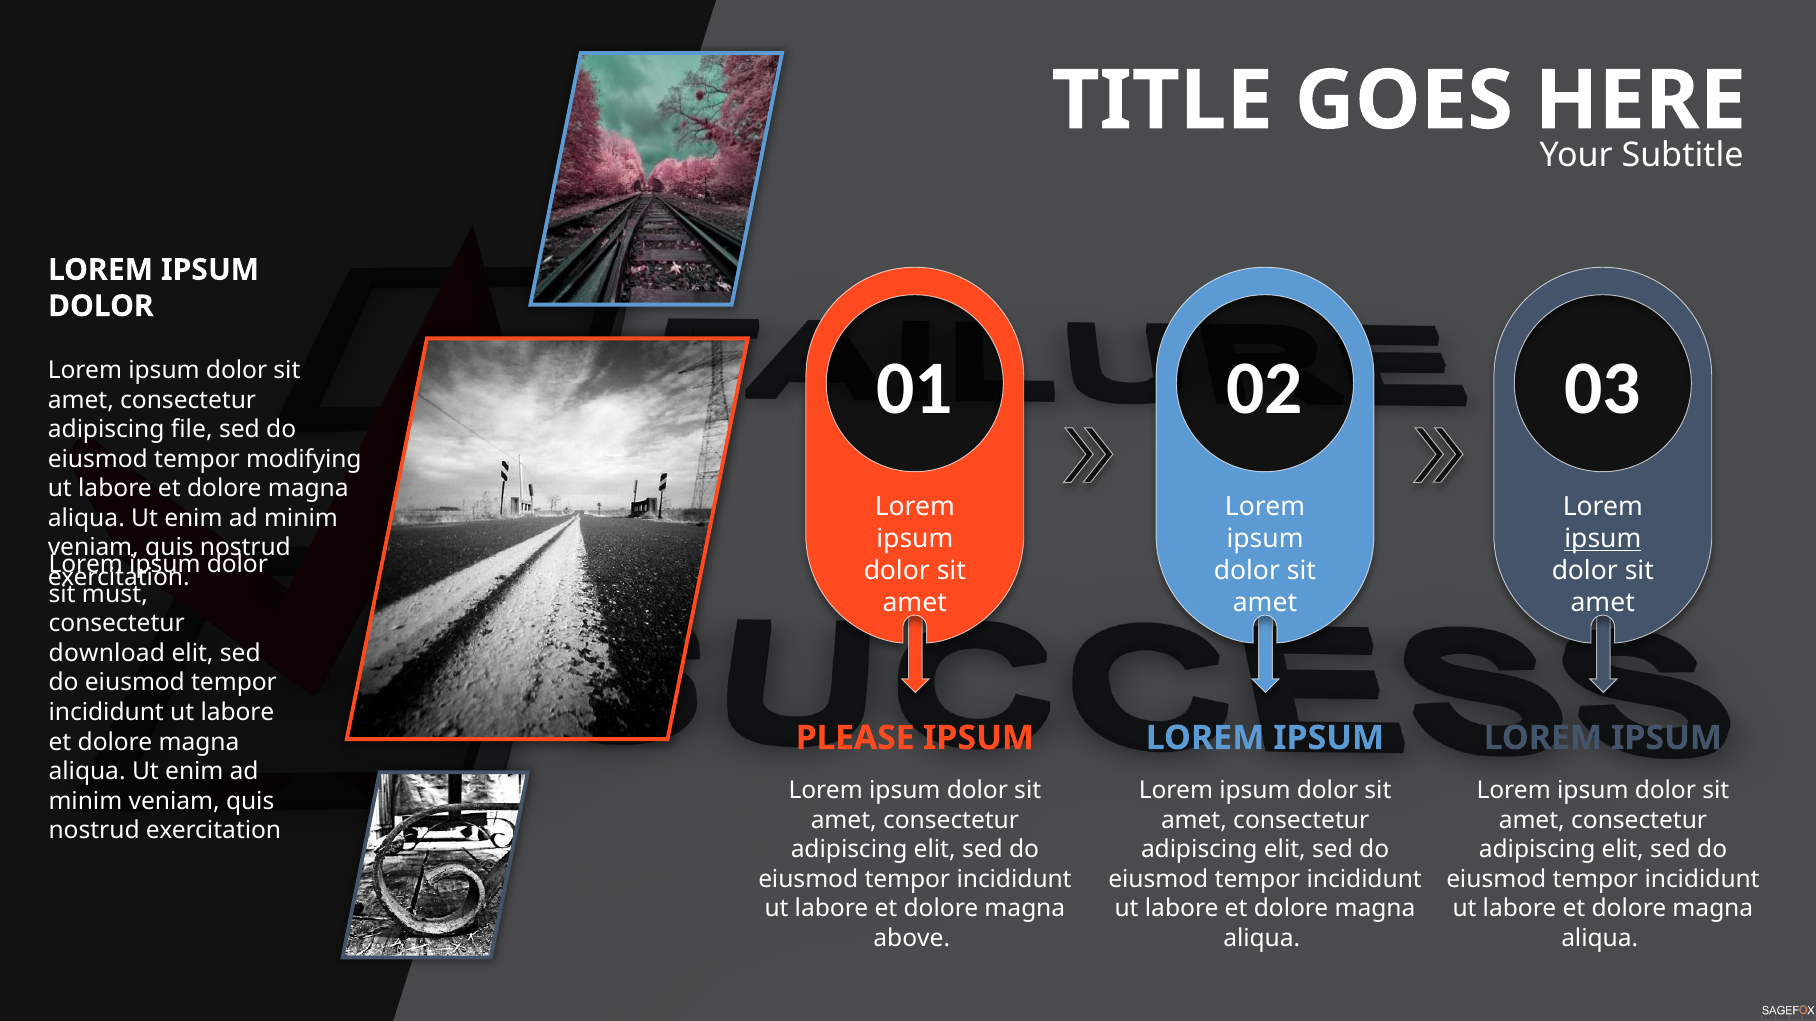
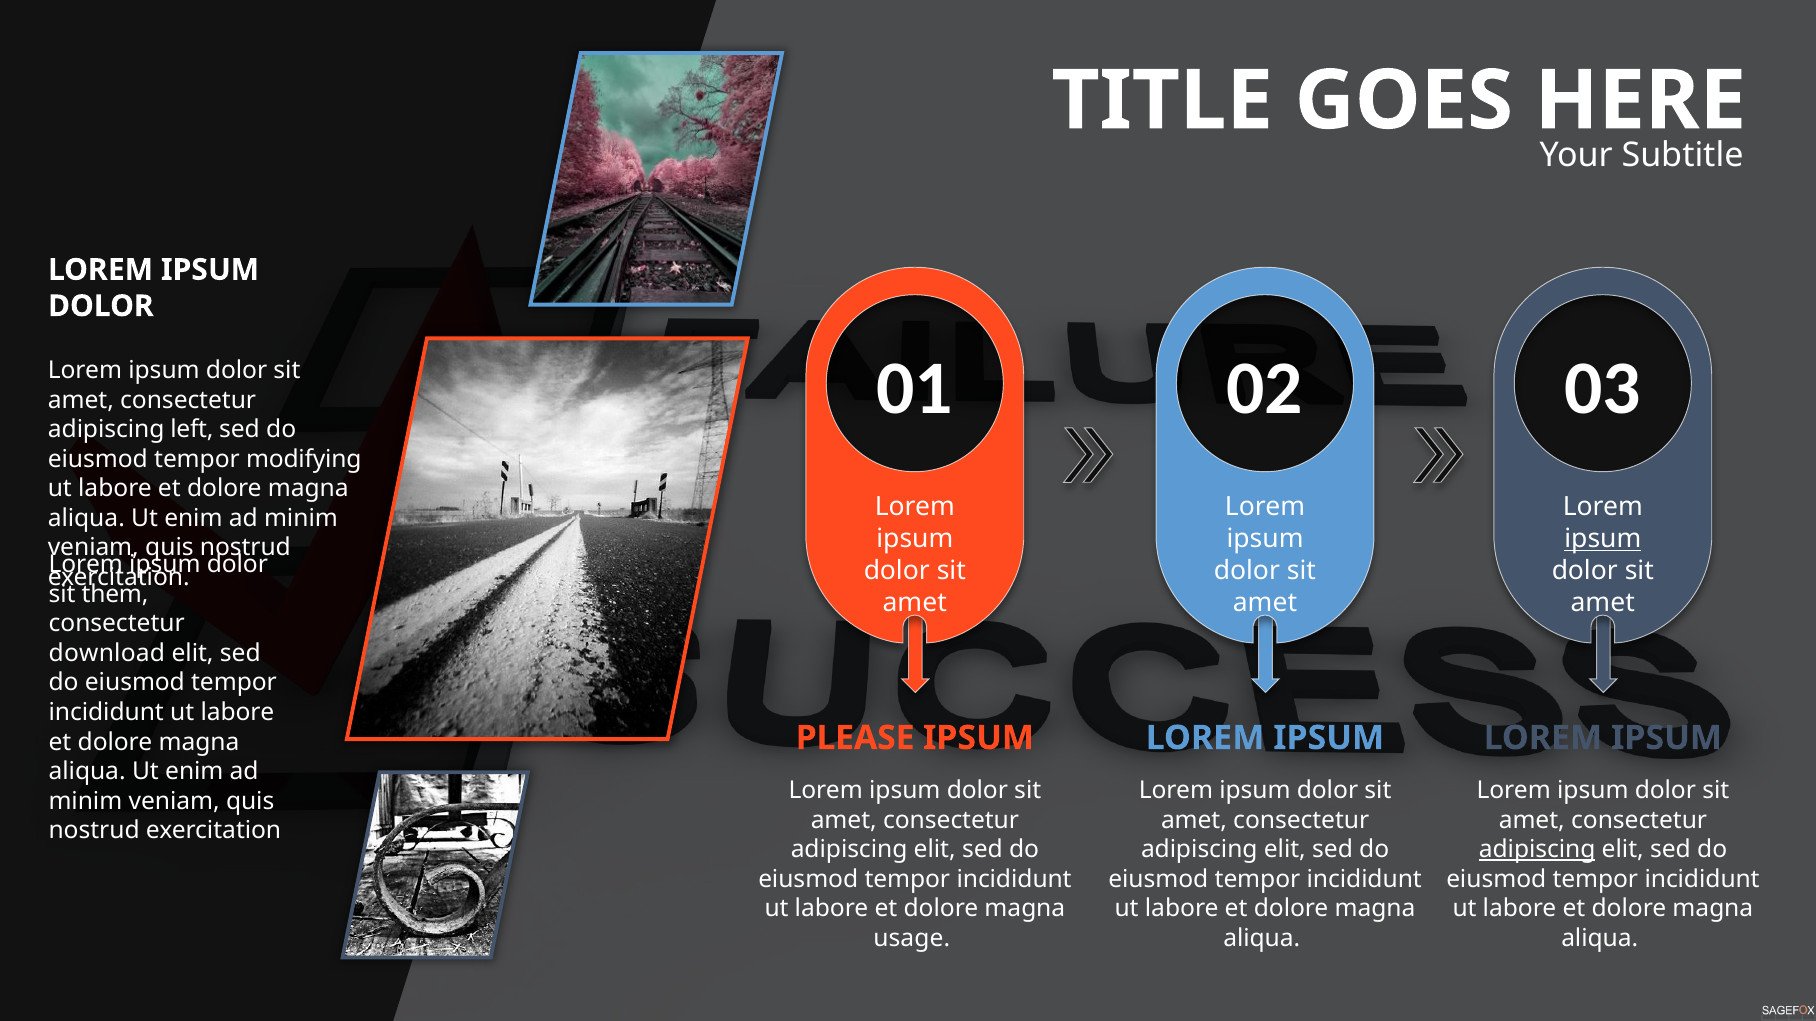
file: file -> left (192, 430)
must: must -> them (115, 595)
adipiscing underline: none -> present (1537, 850)
above: above -> usage (912, 939)
